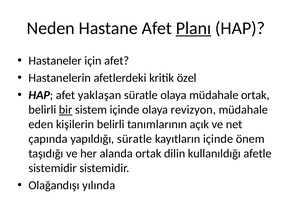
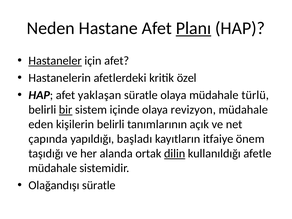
Hastaneler underline: none -> present (55, 61)
müdahale ortak: ortak -> türlü (255, 95)
yapıldığı süratle: süratle -> başladı (135, 139)
kayıtların içinde: içinde -> itfaiye (218, 139)
dilin underline: none -> present (175, 154)
sistemidir: sistemidir -> müdahale (53, 168)
Olağandışı yılında: yılında -> süratle (99, 185)
